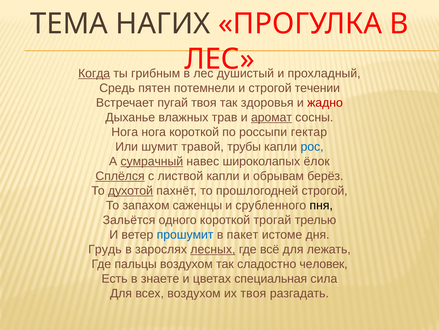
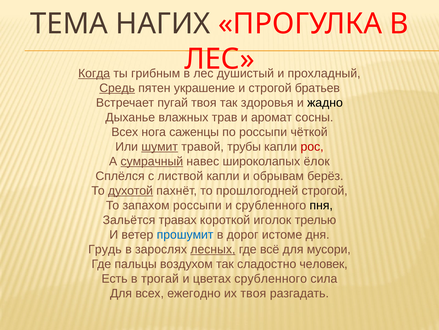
Средь underline: none -> present (117, 88)
потемнели: потемнели -> украшение (204, 88)
течении: течении -> братьев (317, 88)
жадно colour: red -> black (325, 103)
аромат underline: present -> none (271, 117)
Нога: Нога -> Всех (125, 132)
нога короткой: короткой -> саженцы (194, 132)
гектар: гектар -> чёткой (309, 132)
шумит underline: none -> present (160, 146)
рос colour: blue -> red (312, 146)
Сплёлся underline: present -> none (120, 176)
запахом саженцы: саженцы -> россыпи (197, 205)
одного: одного -> травах (178, 220)
трогай: трогай -> иголок (272, 220)
пакет: пакет -> дорог (243, 234)
лежать: лежать -> мусори (329, 249)
знаете: знаете -> трогай (160, 278)
цветах специальная: специальная -> срубленного (271, 278)
всех воздухом: воздухом -> ежегодно (194, 293)
